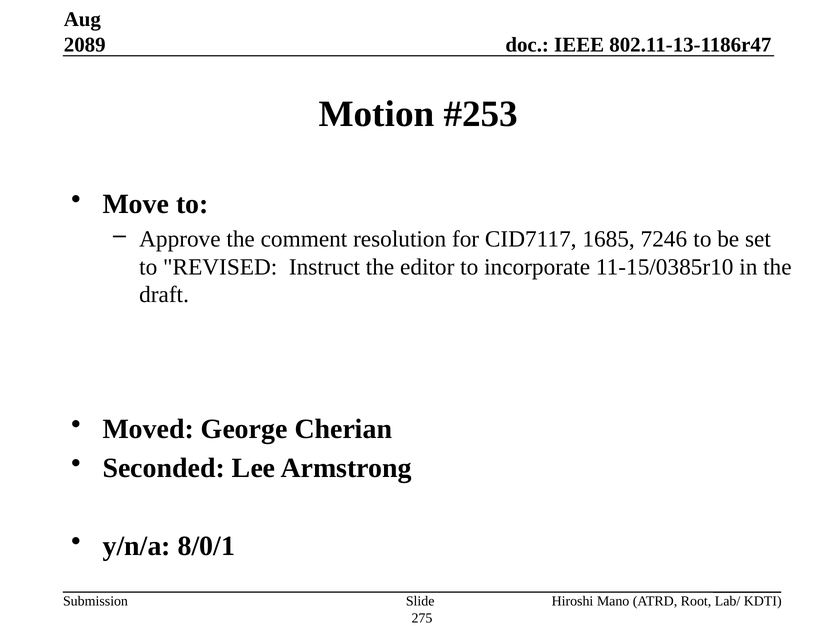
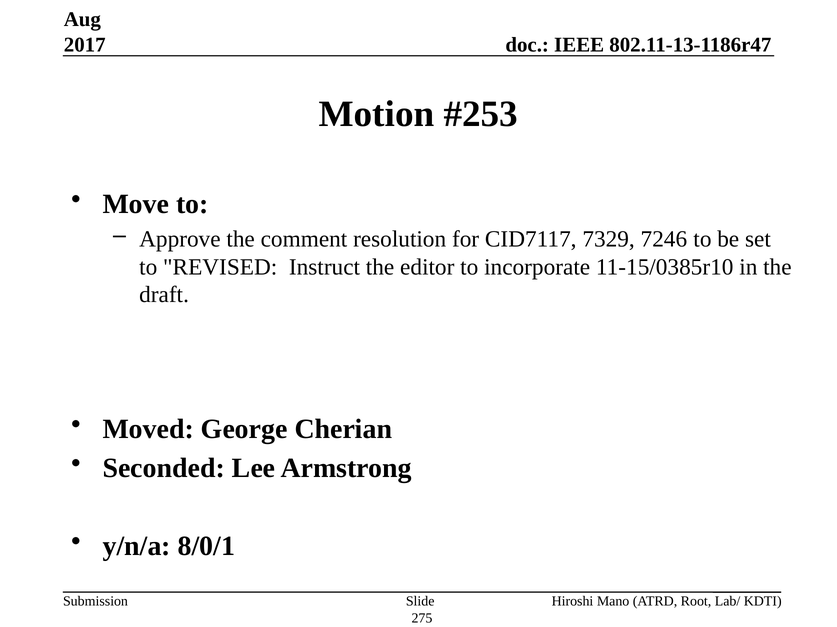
2089: 2089 -> 2017 (85, 45)
1685: 1685 -> 7329 (609, 239)
